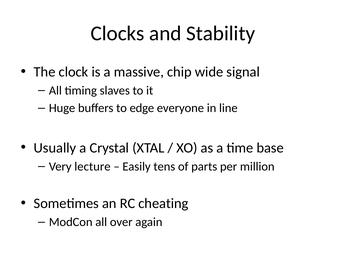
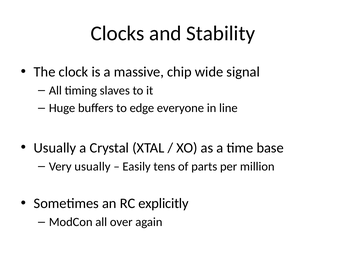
Very lecture: lecture -> usually (92, 167)
cheating: cheating -> explicitly (163, 204)
